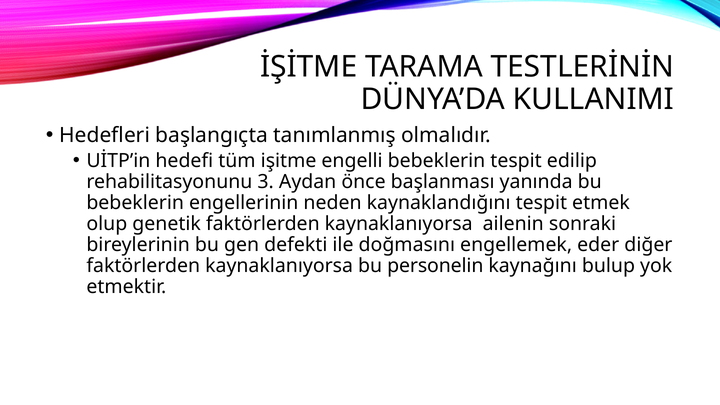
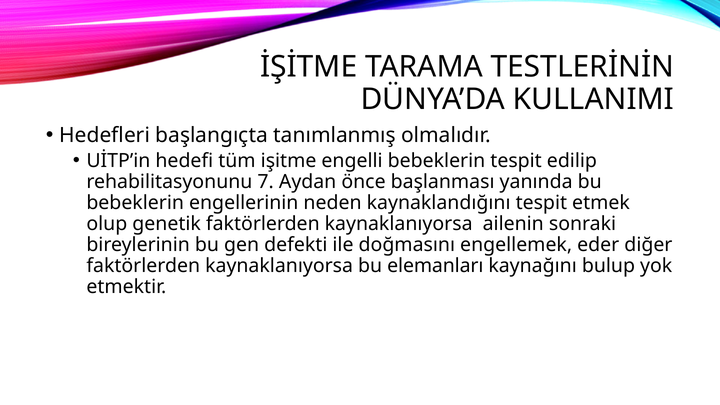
3: 3 -> 7 (266, 182)
personelin: personelin -> elemanları (435, 266)
